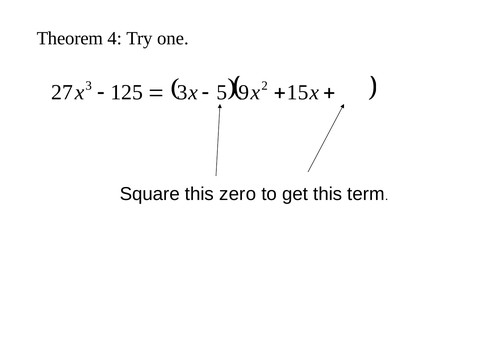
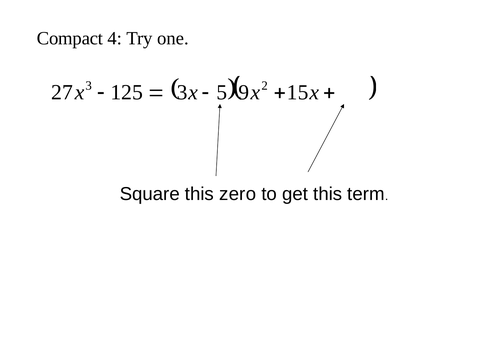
Theorem: Theorem -> Compact (70, 38)
